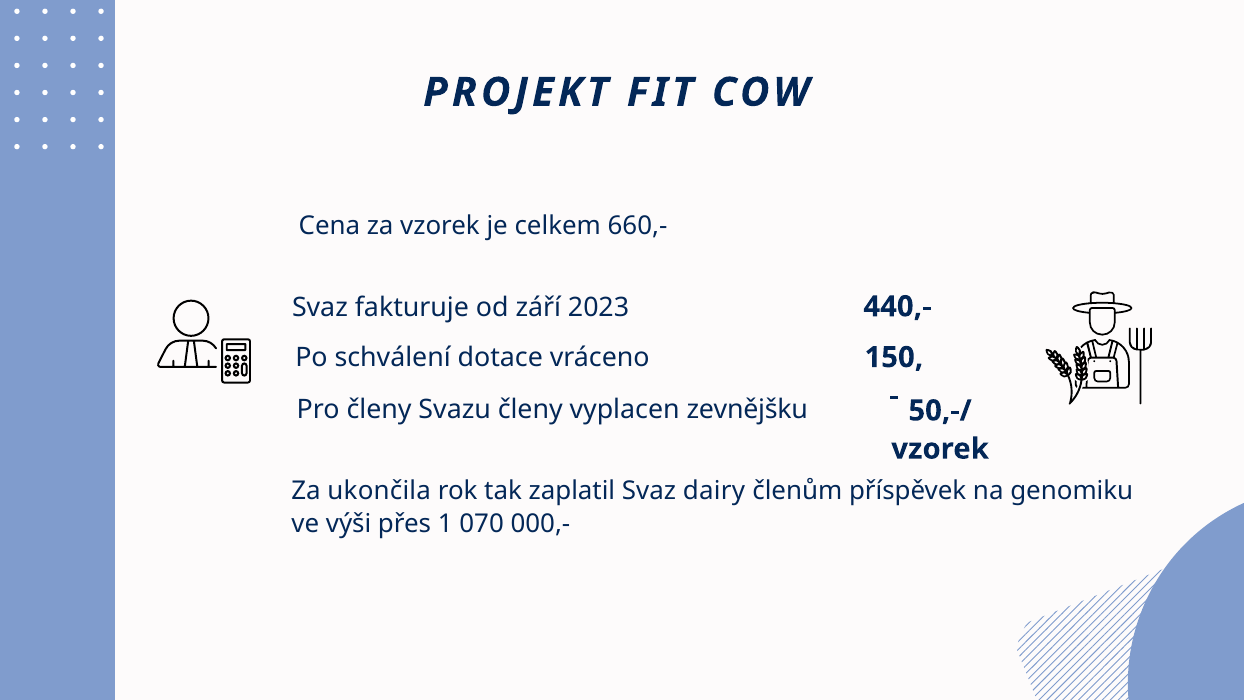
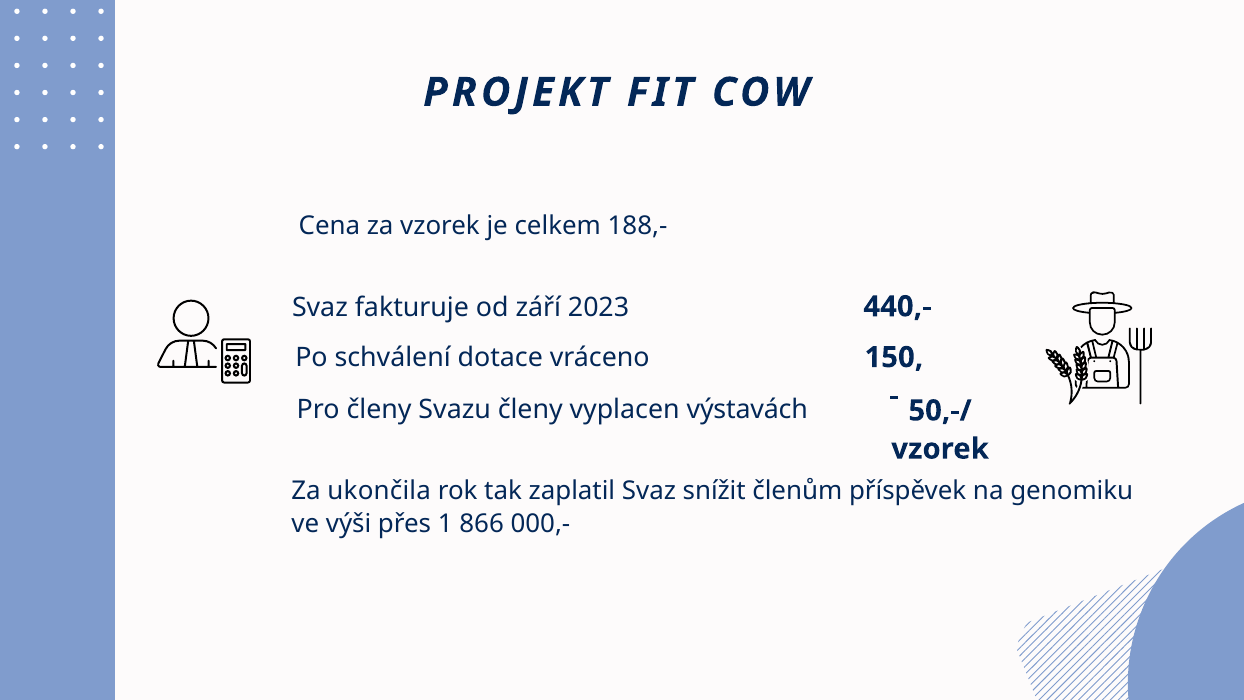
660,-: 660,- -> 188,- (638, 226)
zevnějšku: zevnějšku -> výstavách (747, 410)
dairy: dairy -> snížit (714, 491)
070: 070 -> 866 (482, 524)
